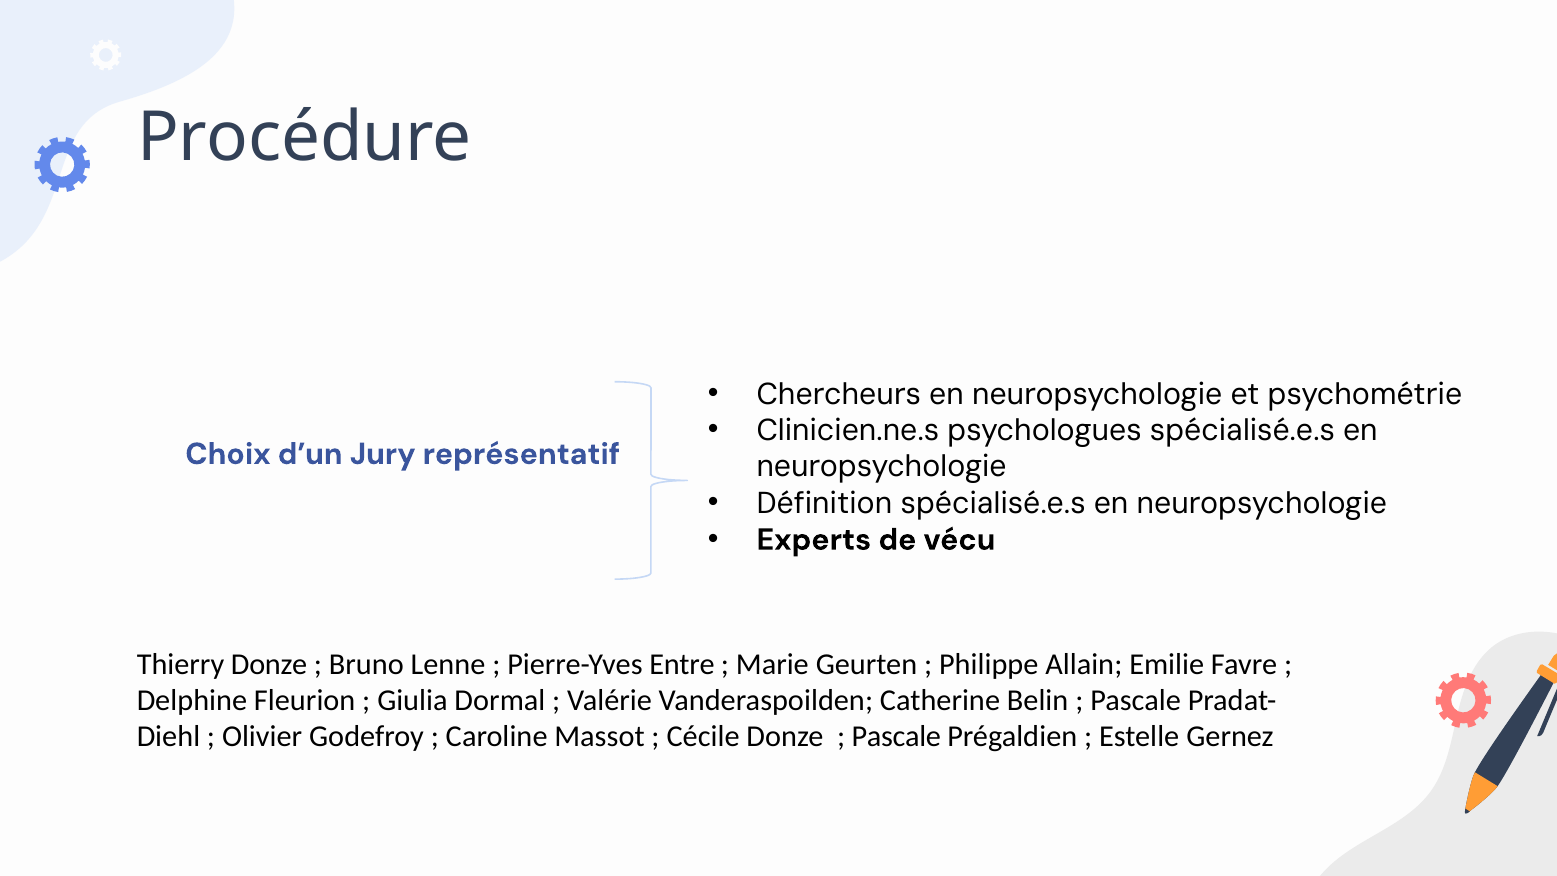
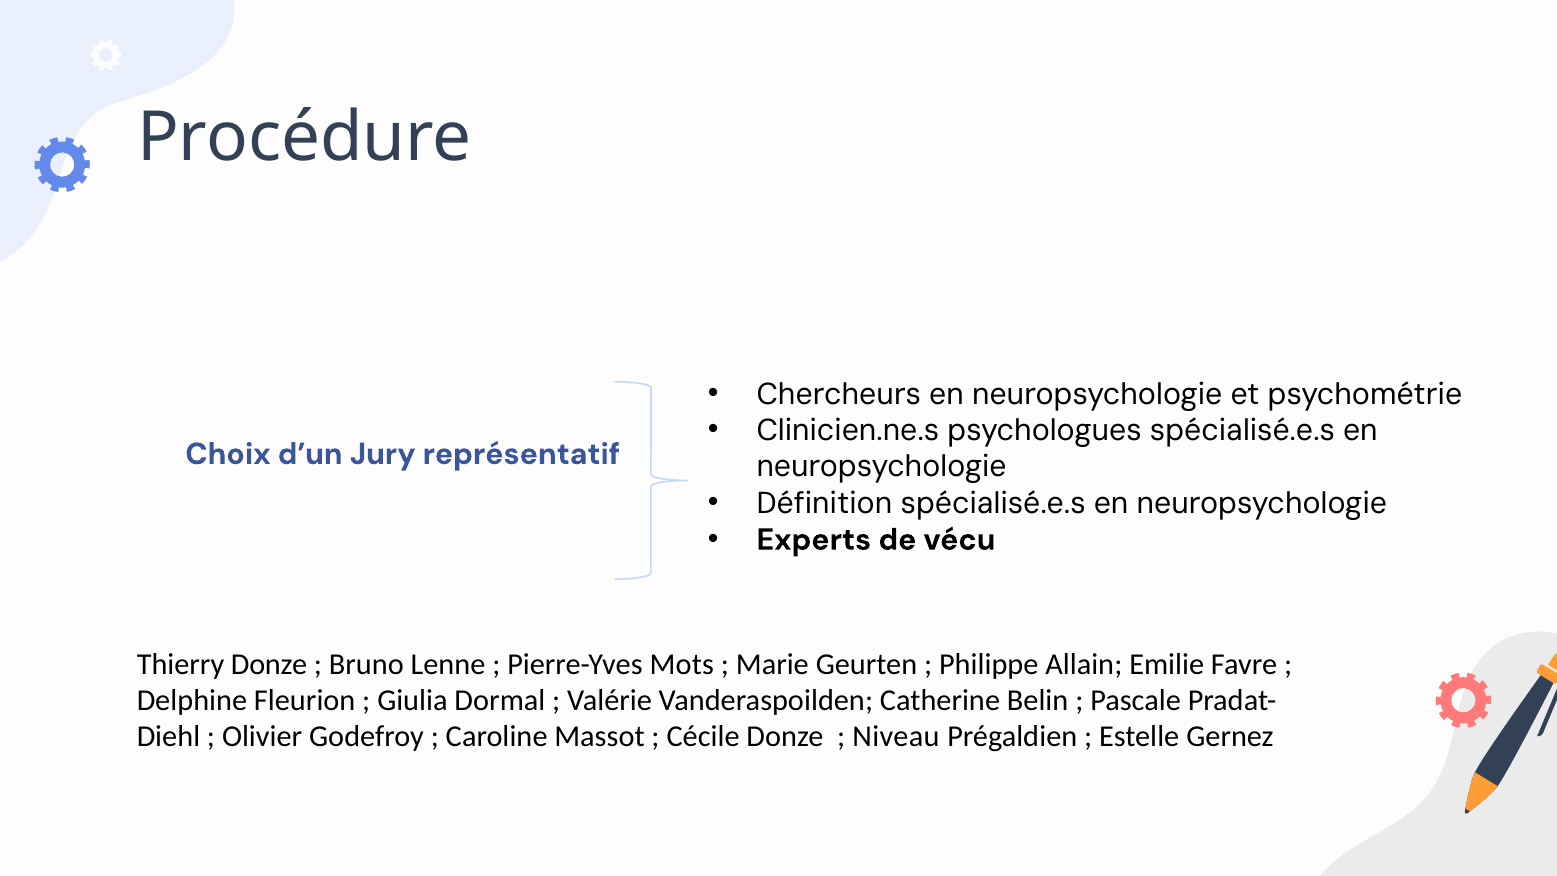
Entre: Entre -> Mots (682, 664)
Pascale: Pascale -> Niveau (896, 737)
